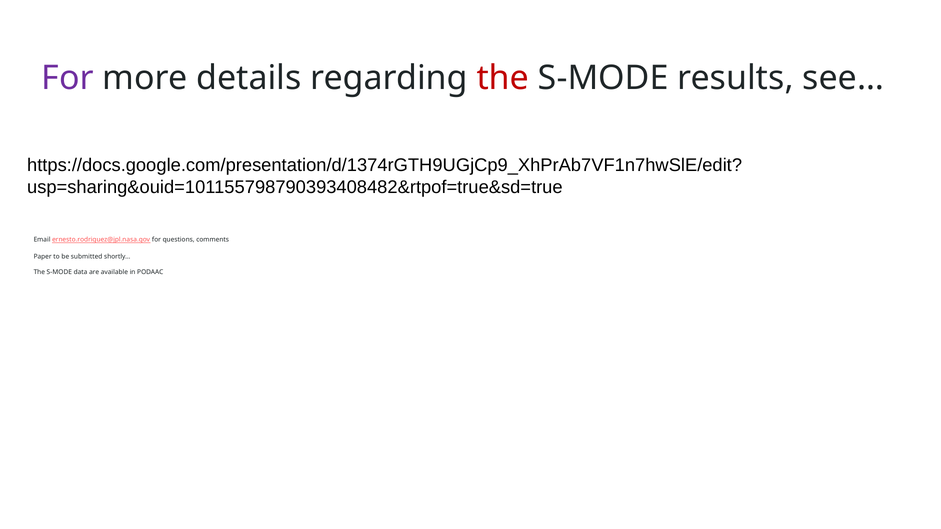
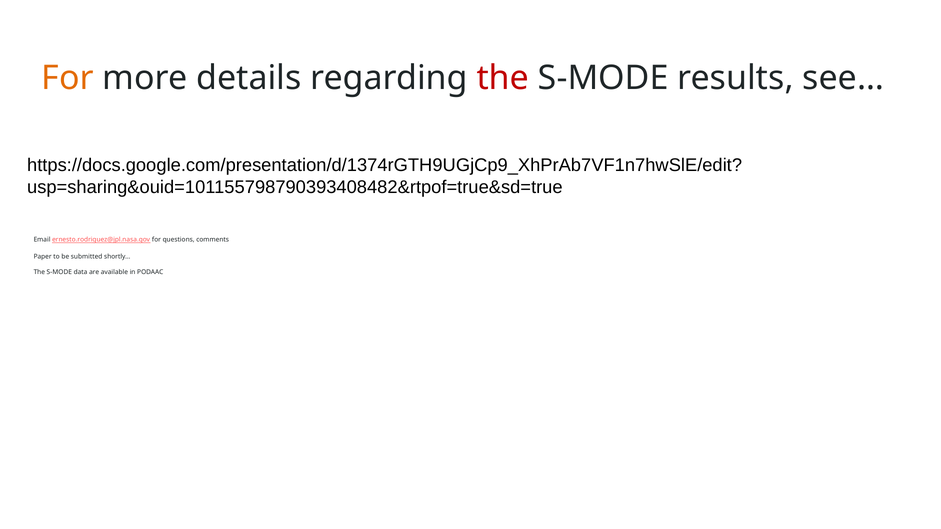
For colour: purple -> orange (68, 78)
